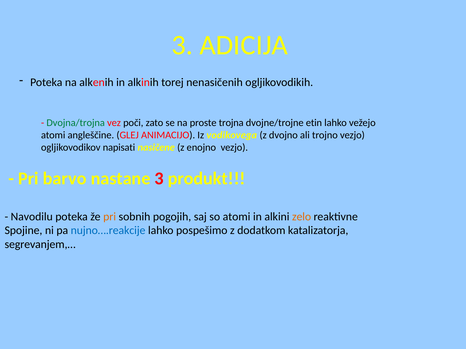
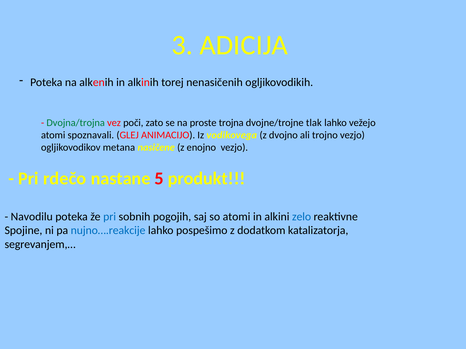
etin: etin -> tlak (314, 123)
angleščine: angleščine -> spoznavali (91, 135)
napisati: napisati -> metana (119, 148)
barvo: barvo -> rdečo (65, 179)
nastane 3: 3 -> 5 (159, 179)
pri colour: orange -> blue (110, 217)
zelo colour: orange -> blue (302, 217)
